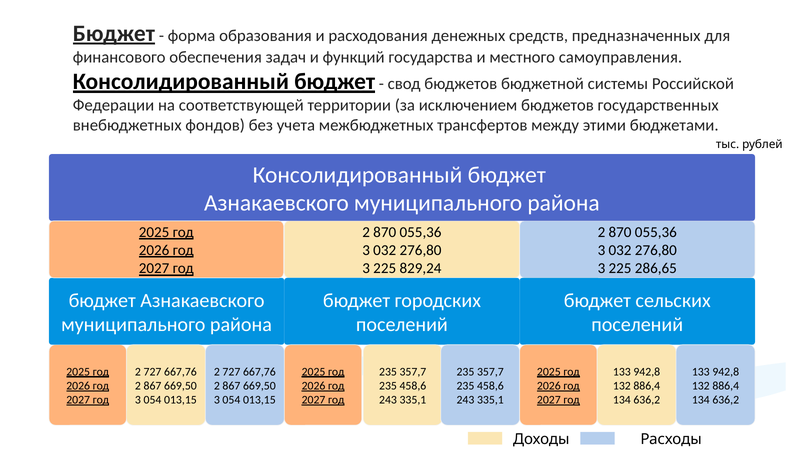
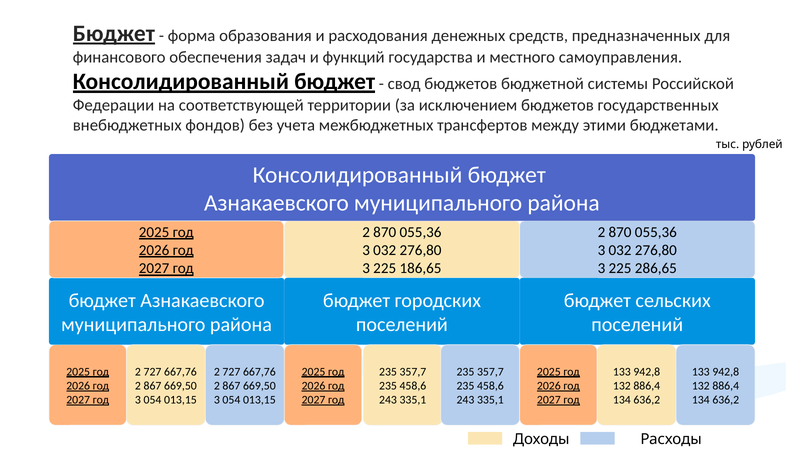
829,24: 829,24 -> 186,65 (421, 269)
